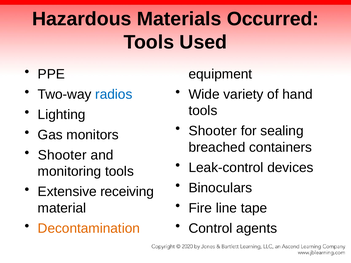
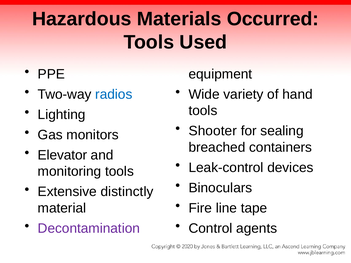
Shooter: Shooter -> Elevator (62, 155)
receiving: receiving -> distinctly (127, 192)
Decontamination colour: orange -> purple (89, 229)
